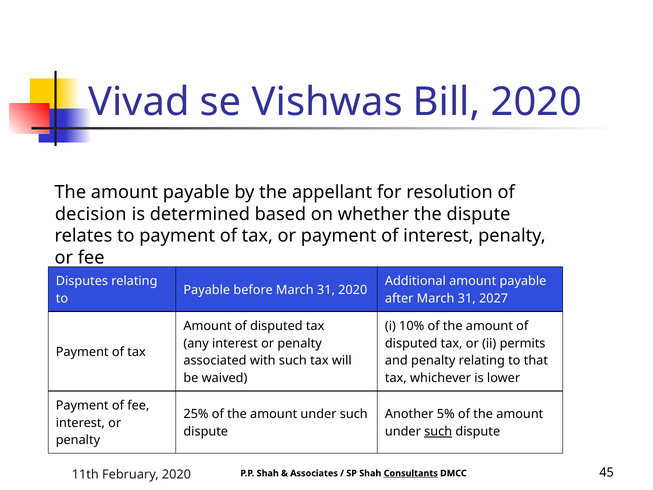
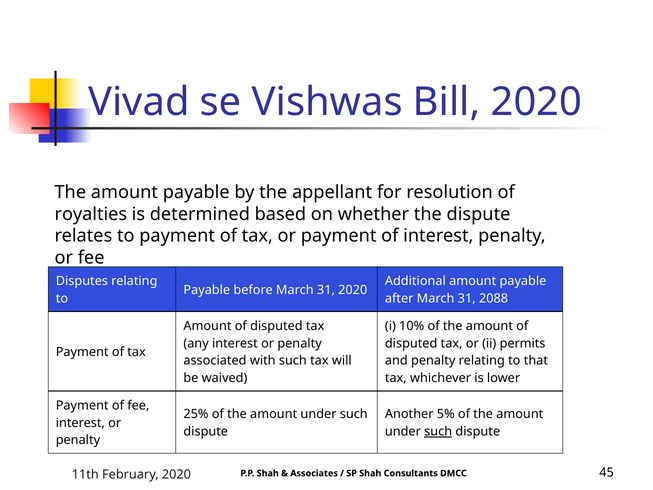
decision: decision -> royalties (91, 214)
2027: 2027 -> 2088 (494, 298)
Consultants underline: present -> none (411, 473)
